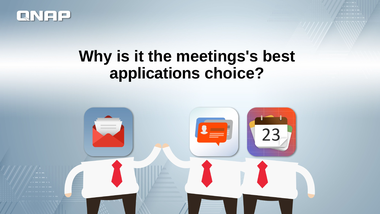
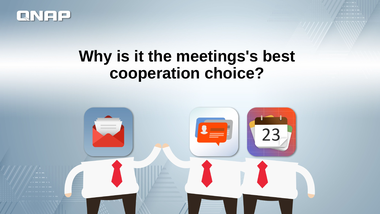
applications: applications -> cooperation (155, 73)
